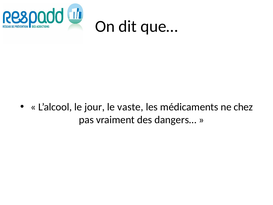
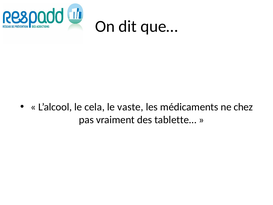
jour: jour -> cela (95, 107)
dangers…: dangers… -> tablette… (175, 120)
